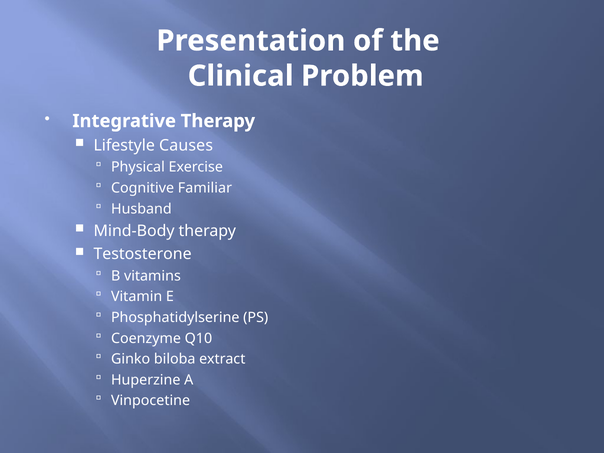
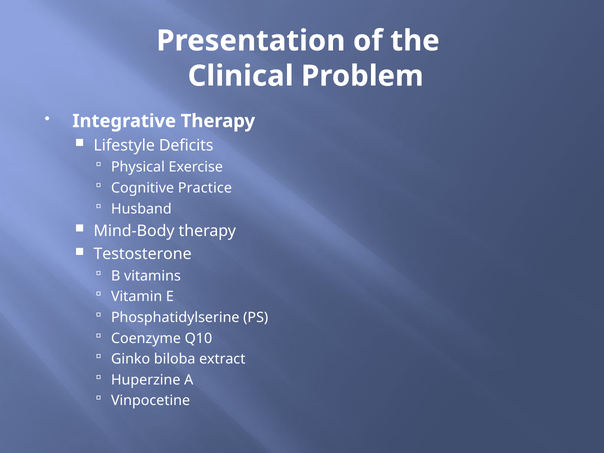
Causes: Causes -> Deficits (186, 146)
Familiar: Familiar -> Practice (205, 188)
